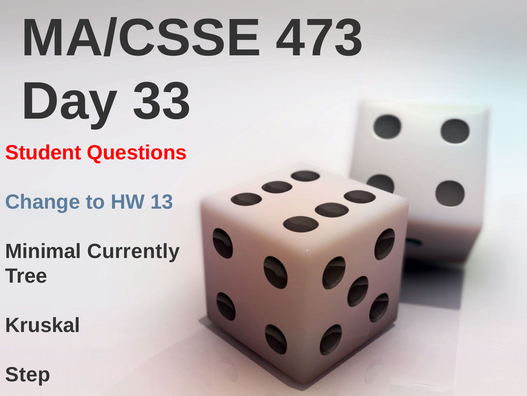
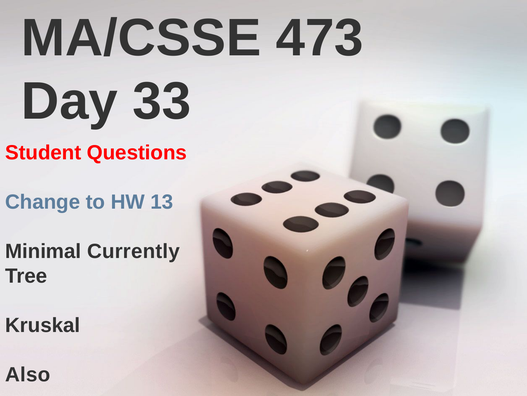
Step: Step -> Also (28, 374)
